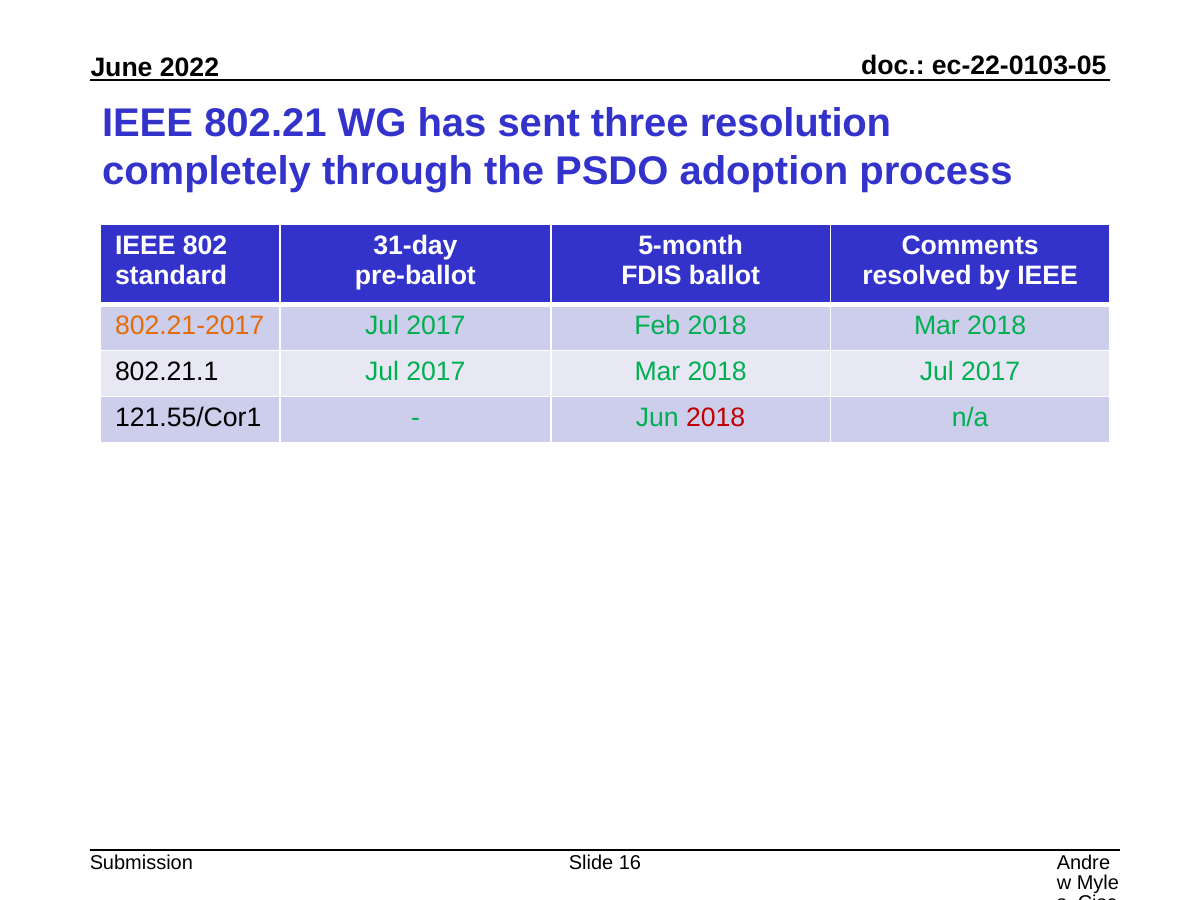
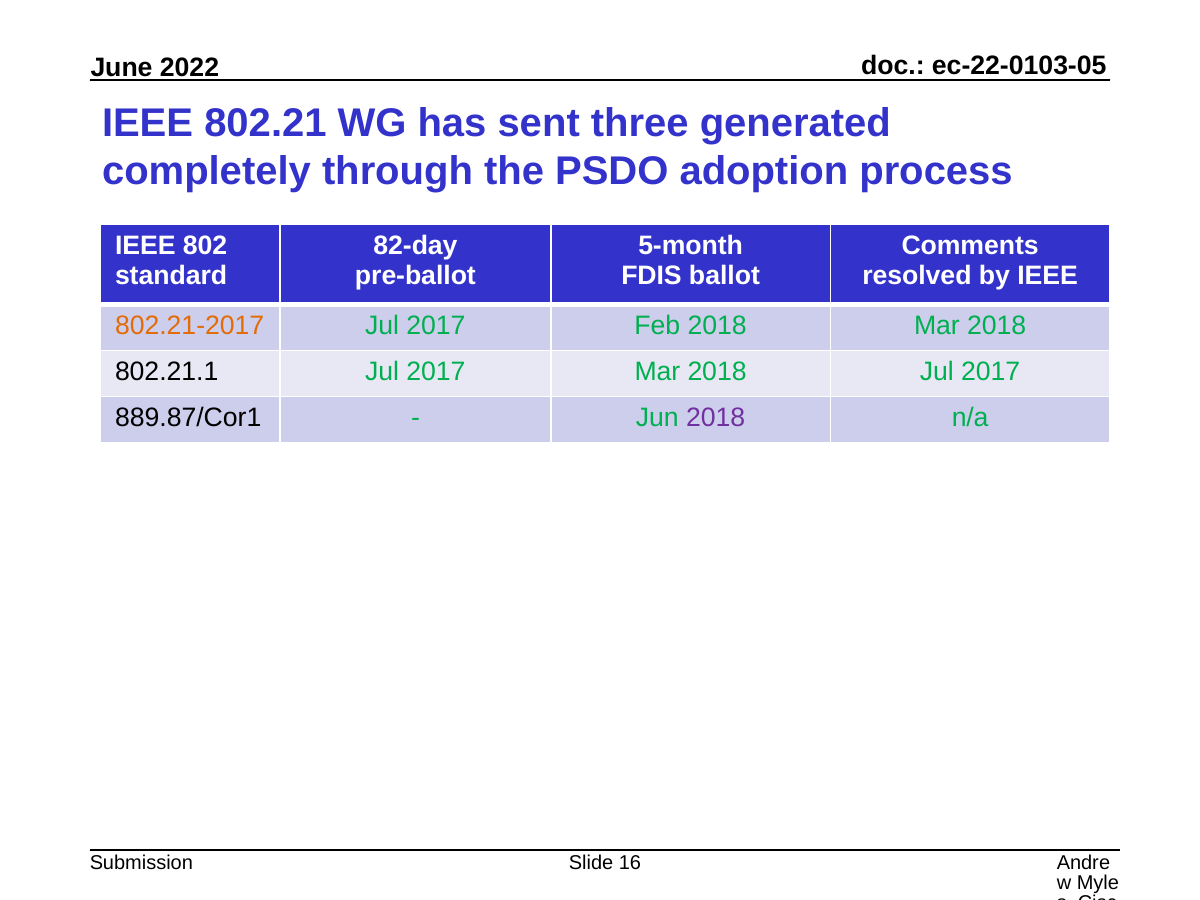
resolution: resolution -> generated (795, 123)
31-day: 31-day -> 82-day (415, 246)
121.55/Cor1: 121.55/Cor1 -> 889.87/Cor1 (188, 418)
2018 colour: red -> purple (716, 418)
